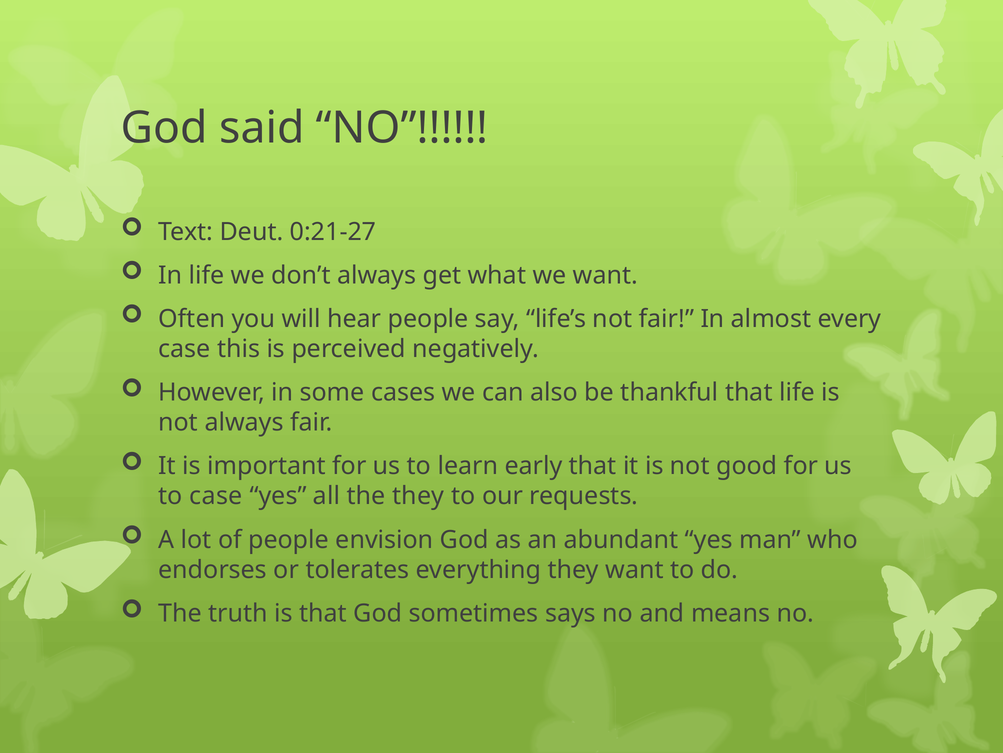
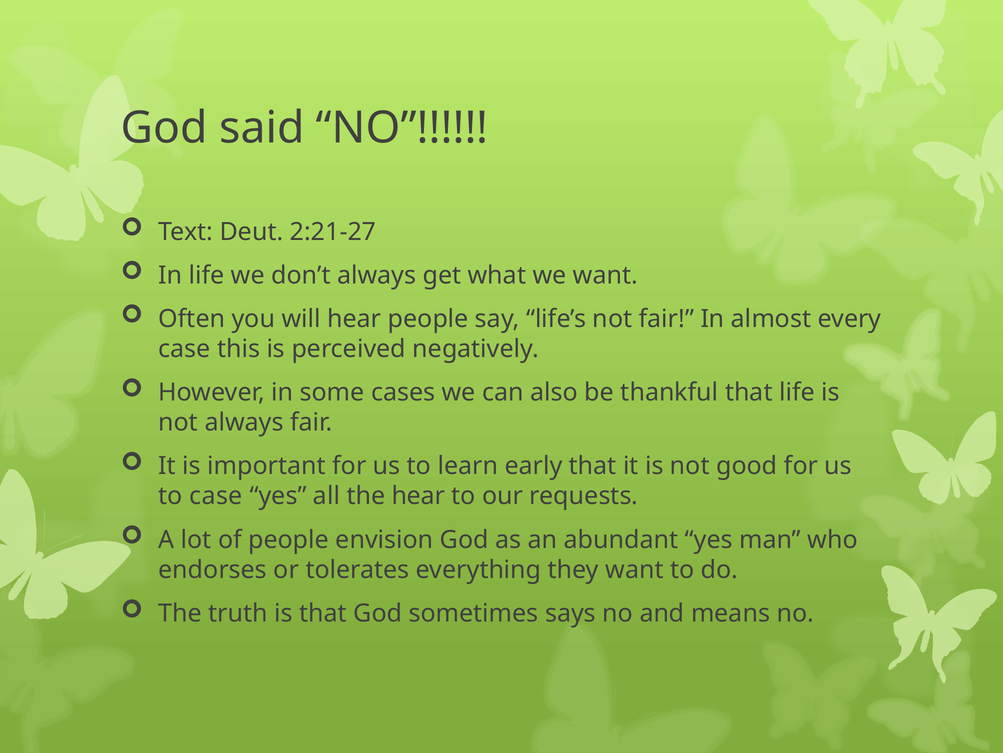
0:21-27: 0:21-27 -> 2:21-27 (333, 232)
the they: they -> hear (418, 496)
